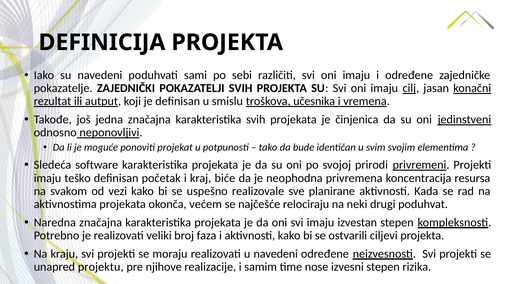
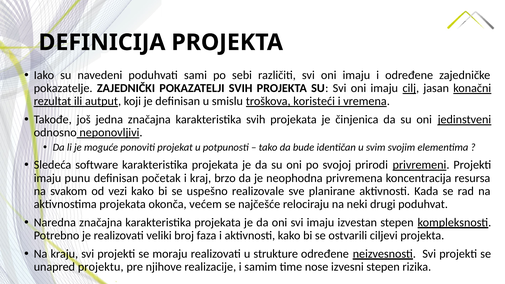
učesnika: učesnika -> koristeći (314, 101)
teško: teško -> punu (77, 178)
biće: biće -> brzo (225, 178)
u navedeni: navedeni -> strukture (276, 254)
